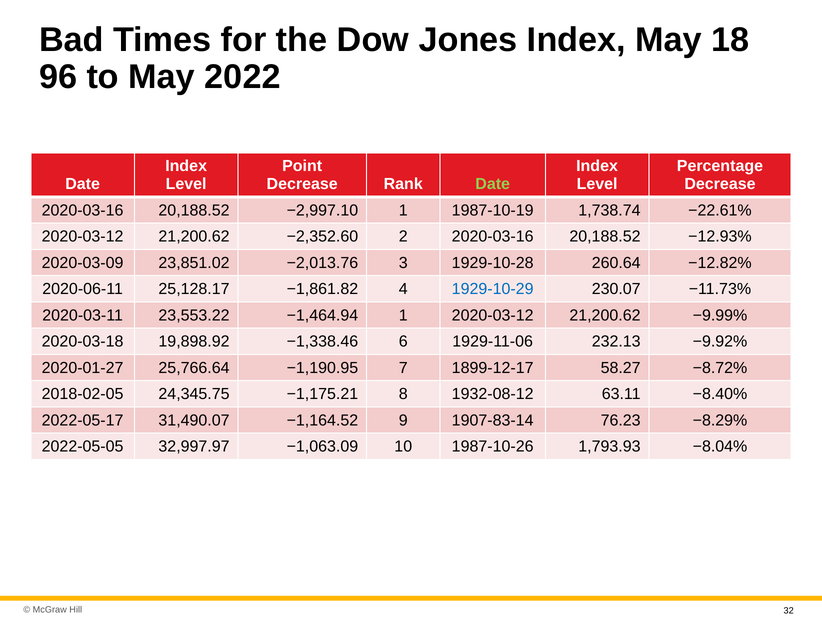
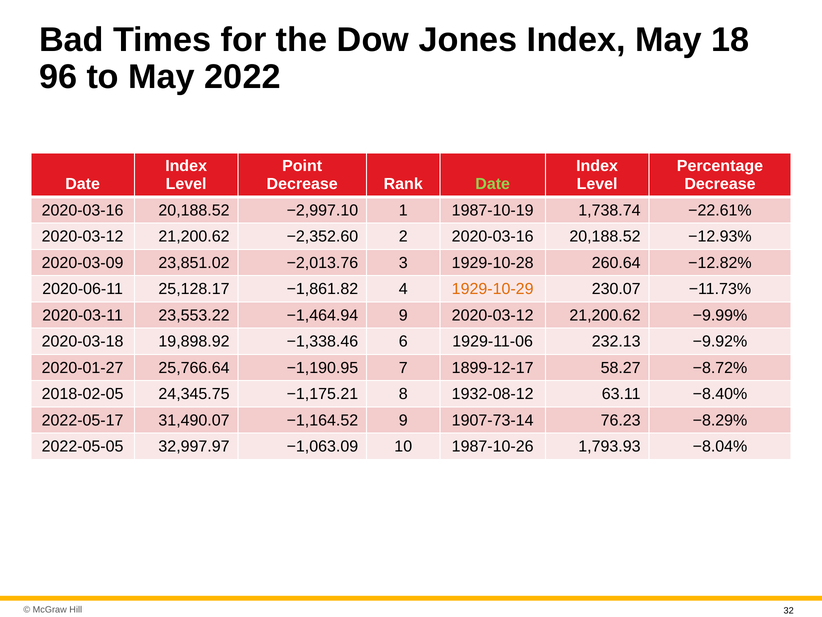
1929-10-29 colour: blue -> orange (493, 289)
−1,464.94 1: 1 -> 9 (403, 315)
1907-83-14: 1907-83-14 -> 1907-73-14 (493, 420)
